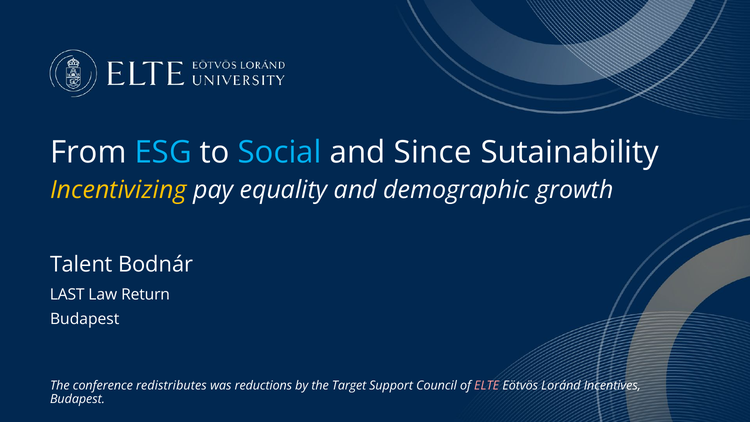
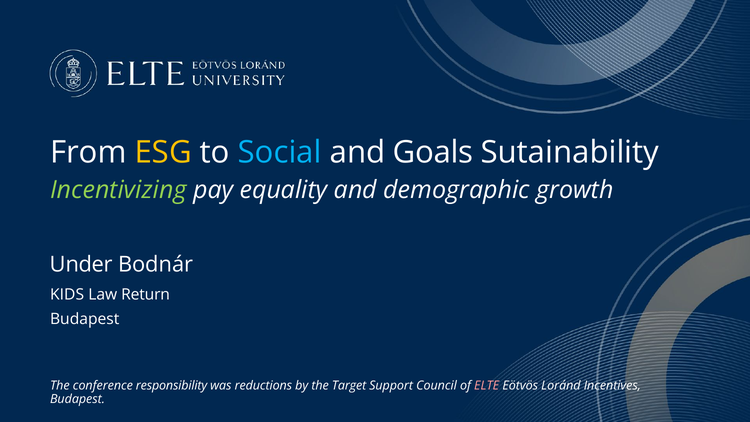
ESG colour: light blue -> yellow (163, 152)
Since: Since -> Goals (433, 152)
Incentivizing colour: yellow -> light green (118, 190)
Talent: Talent -> Under (81, 264)
LAST: LAST -> KIDS (67, 294)
redistributes: redistributes -> responsibility (172, 385)
